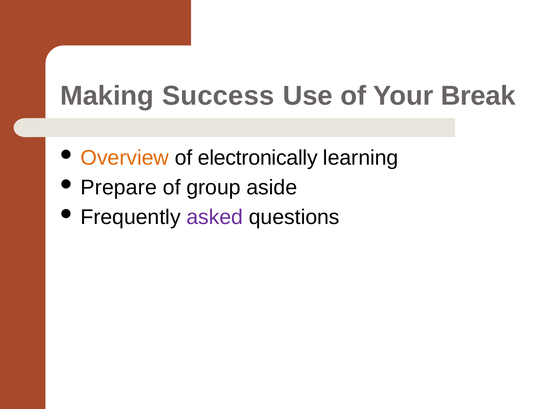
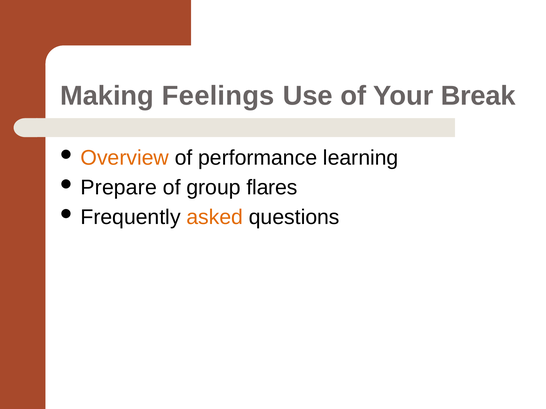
Success: Success -> Feelings (218, 96)
electronically: electronically -> performance (258, 158)
aside: aside -> flares (272, 188)
asked colour: purple -> orange (215, 218)
